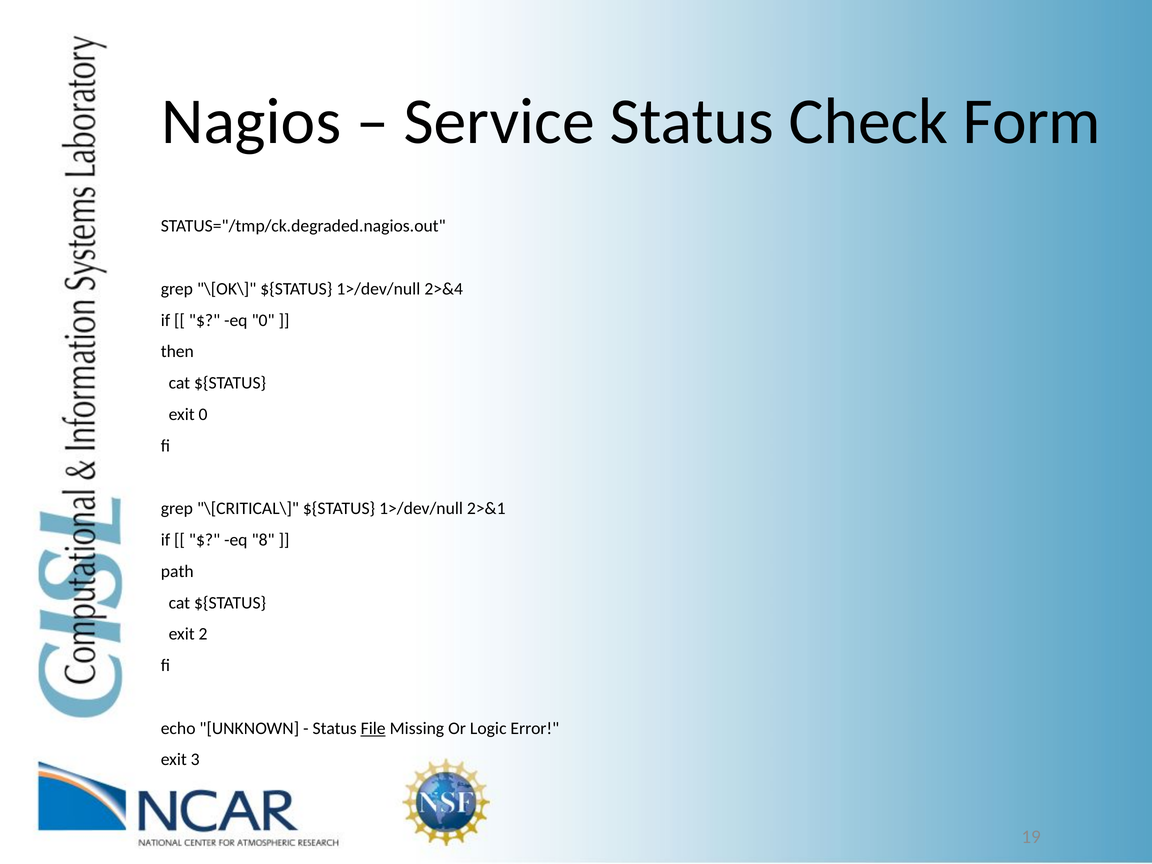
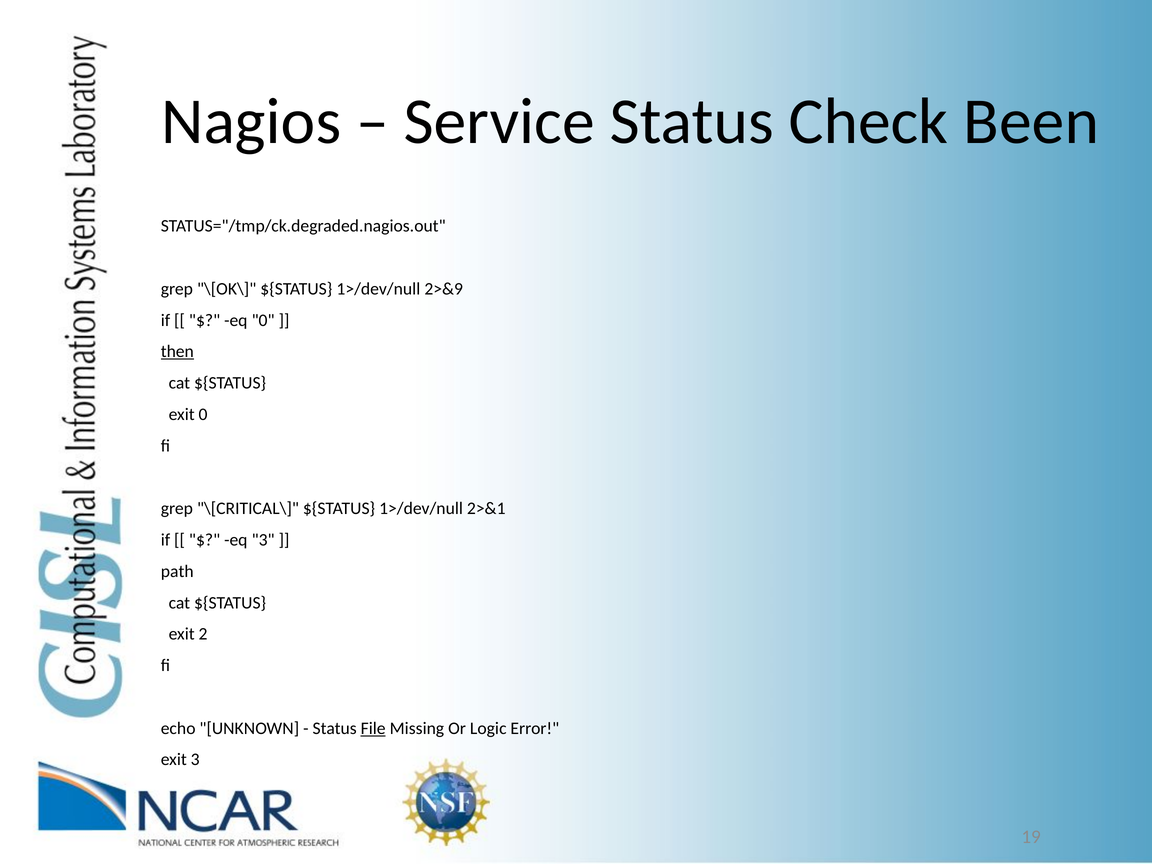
Form: Form -> Been (1031, 121)
2>&4: 2>&4 -> 2>&9 (444, 289)
then underline: none -> present (177, 352)
eq 8: 8 -> 3 (263, 540)
